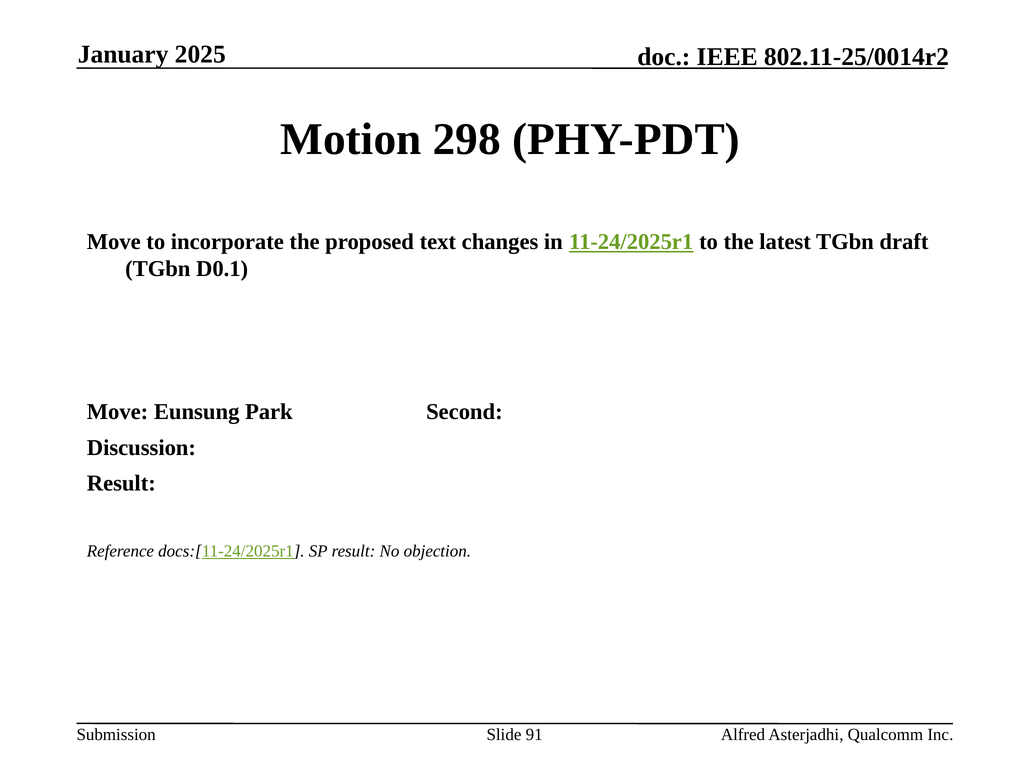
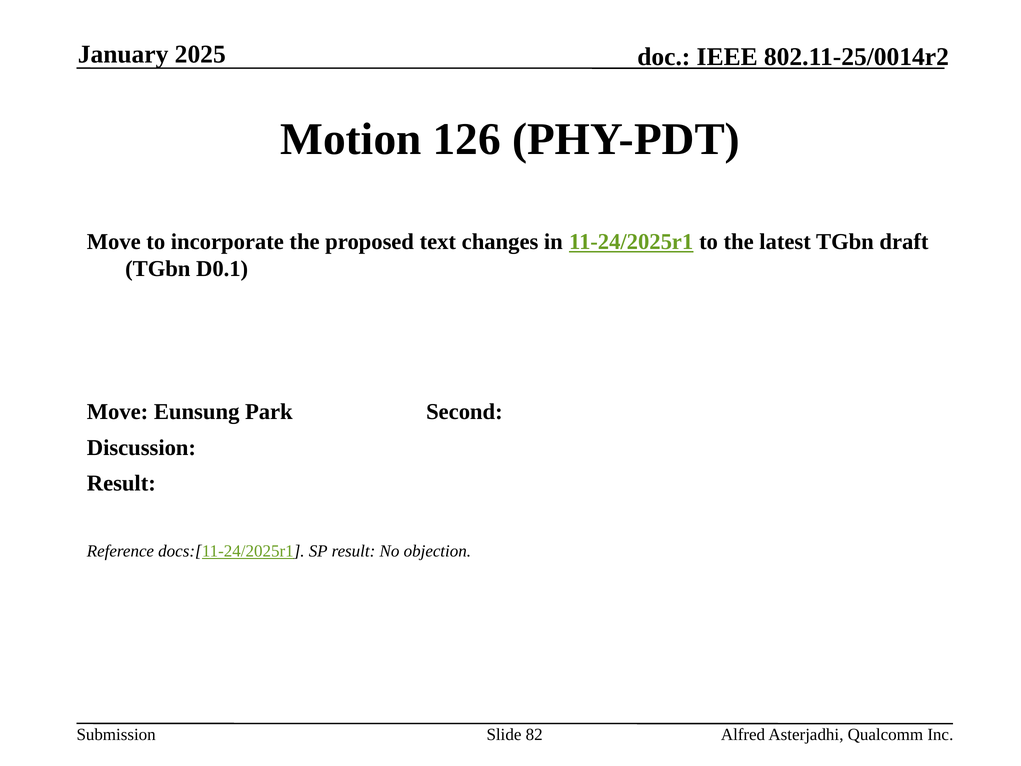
298: 298 -> 126 (467, 139)
91: 91 -> 82 (534, 734)
